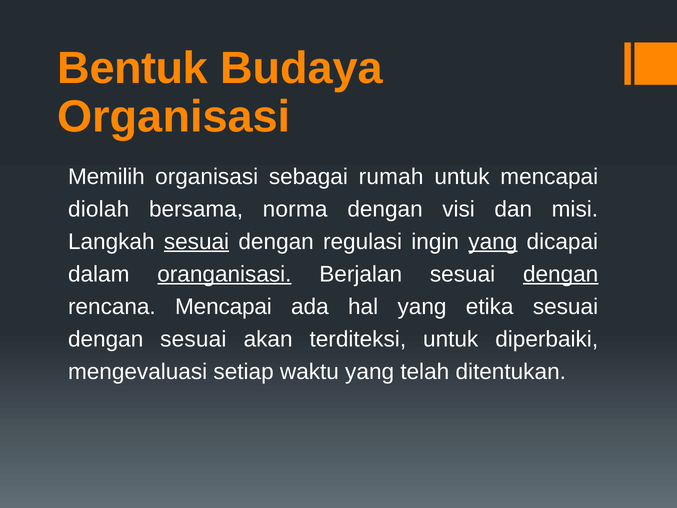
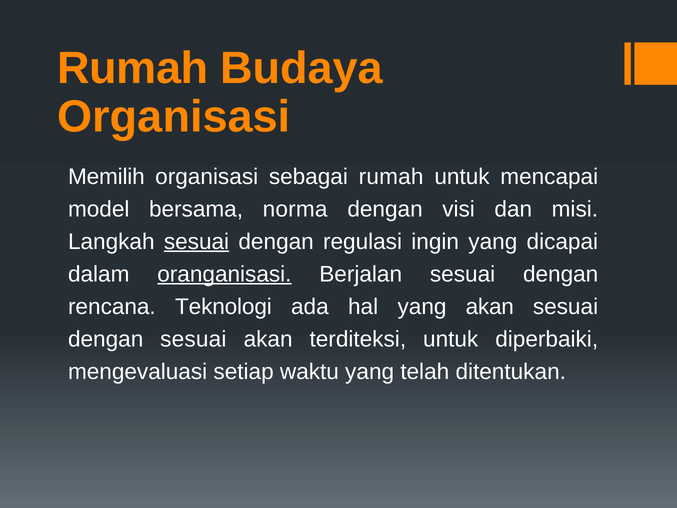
Bentuk: Bentuk -> Rumah (133, 68)
diolah: diolah -> model (99, 209)
yang underline: present -> none (493, 241)
dengan underline: present -> none (561, 274)
rencana Mencapai: Mencapai -> Teknologi (223, 306)
yang etika: etika -> akan (490, 306)
